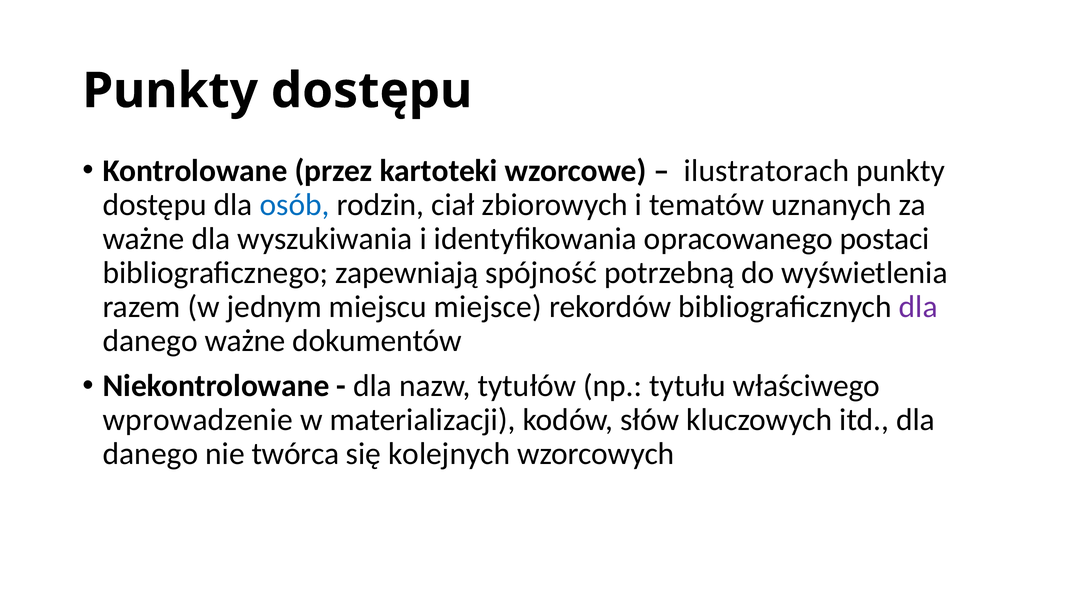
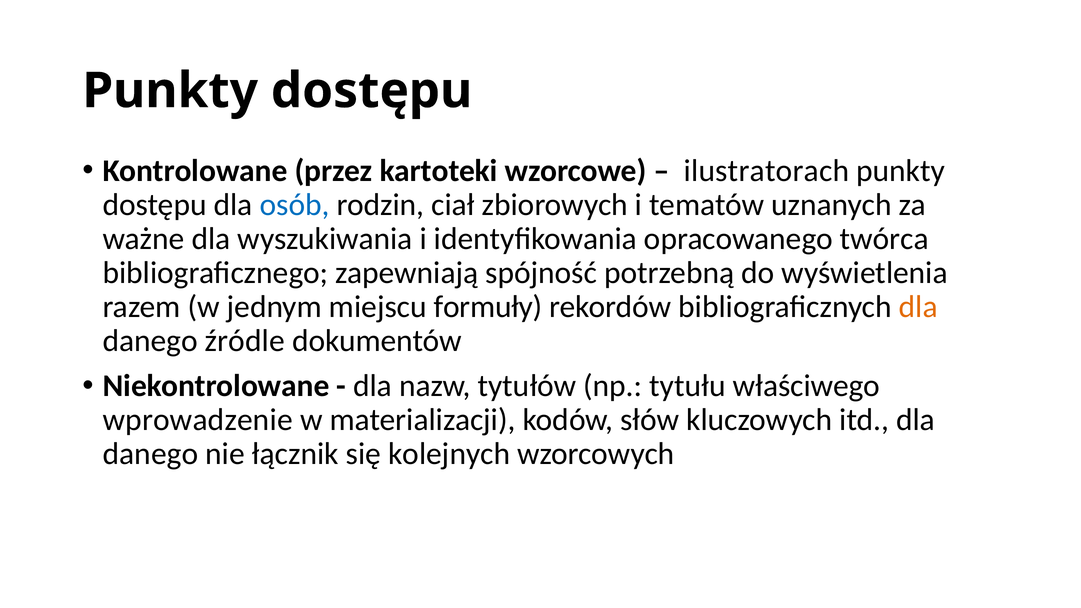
postaci: postaci -> twórca (884, 239)
miejsce: miejsce -> formuły (488, 307)
dla colour: purple -> orange (918, 307)
danego ważne: ważne -> źródle (245, 341)
twórca: twórca -> łącznik (295, 454)
